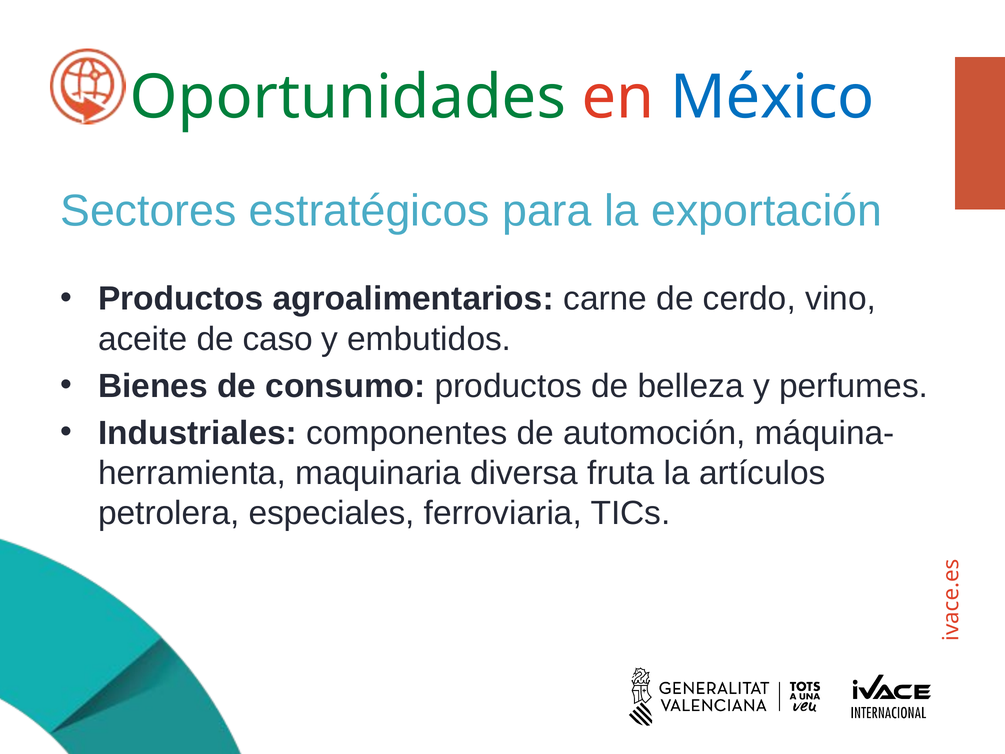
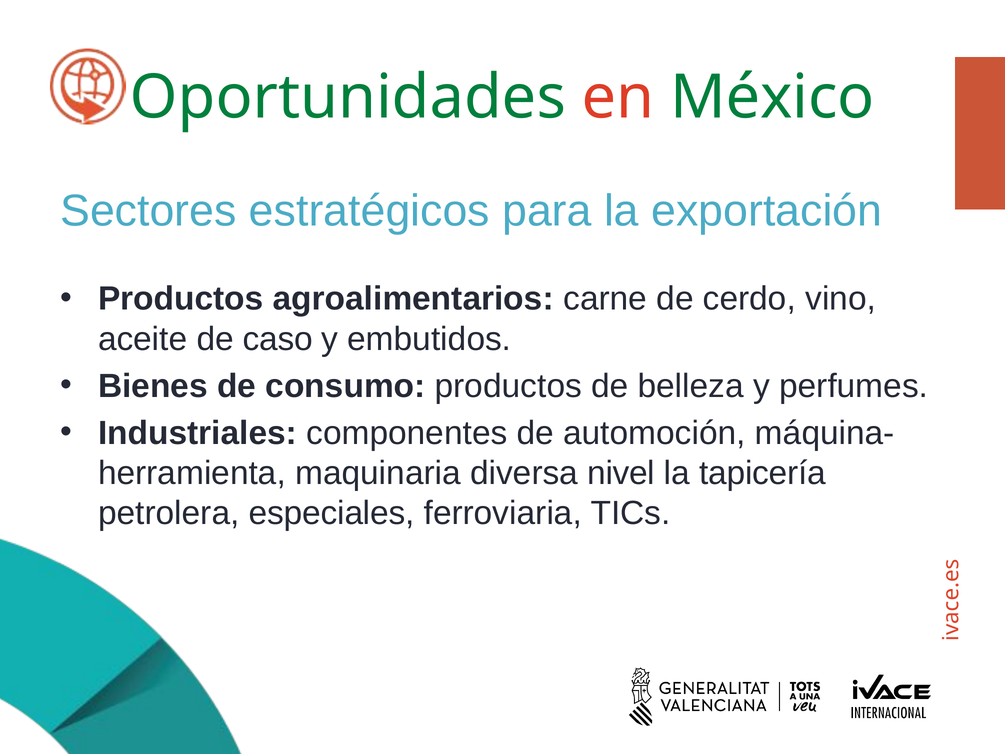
México colour: blue -> green (772, 97)
fruta: fruta -> nivel (621, 473)
artículos: artículos -> tapicería (762, 473)
